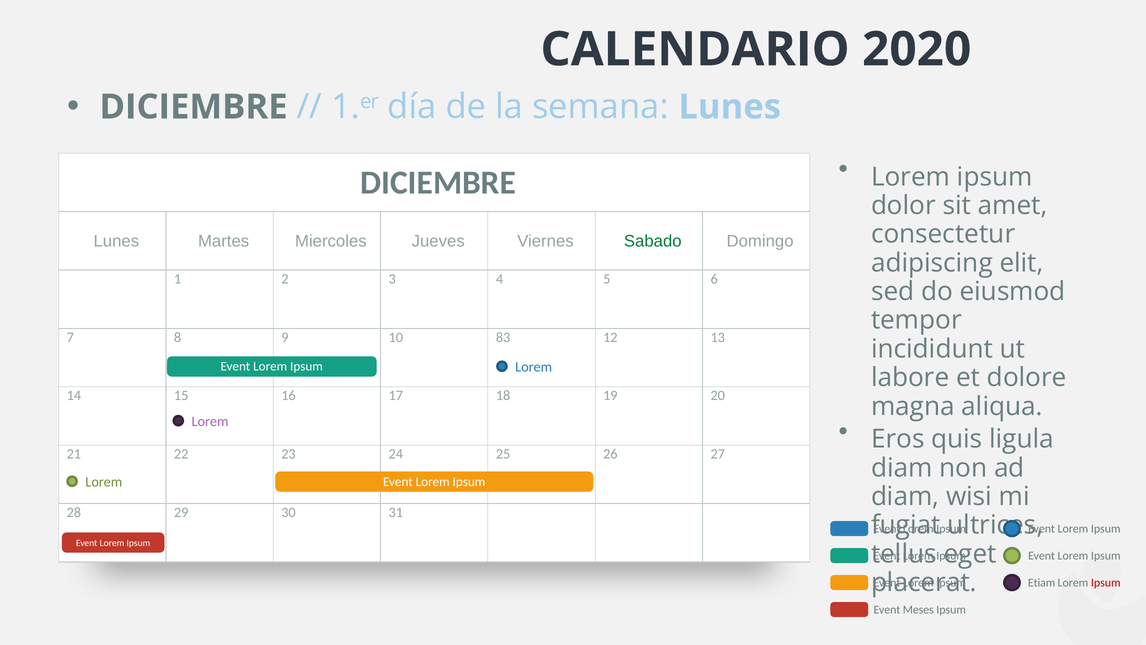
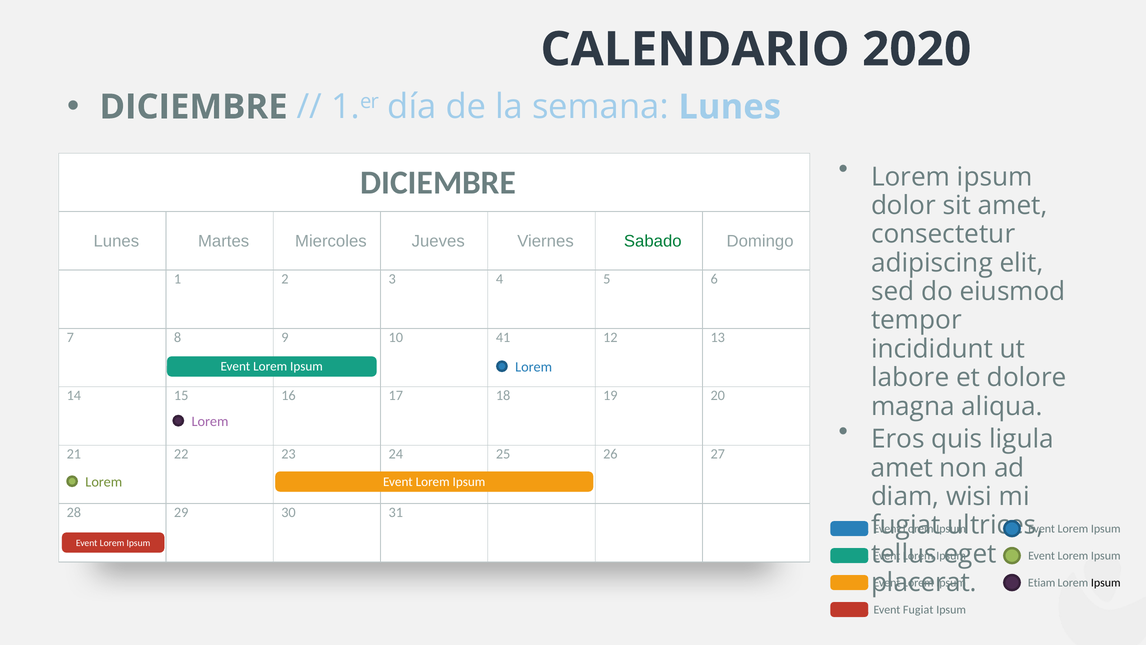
83: 83 -> 41 (503, 337)
diam: diam -> amet (902, 468)
Ipsum colour: red -> black (1106, 582)
Event Meses: Meses -> Fugiat (918, 609)
